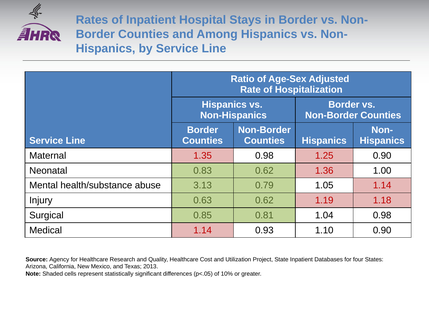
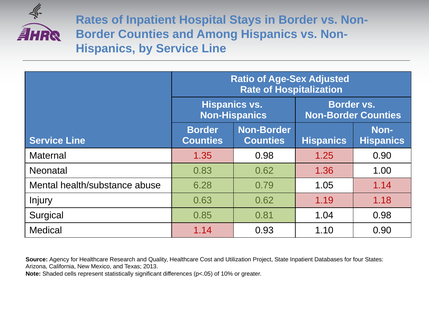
3.13: 3.13 -> 6.28 (203, 185)
